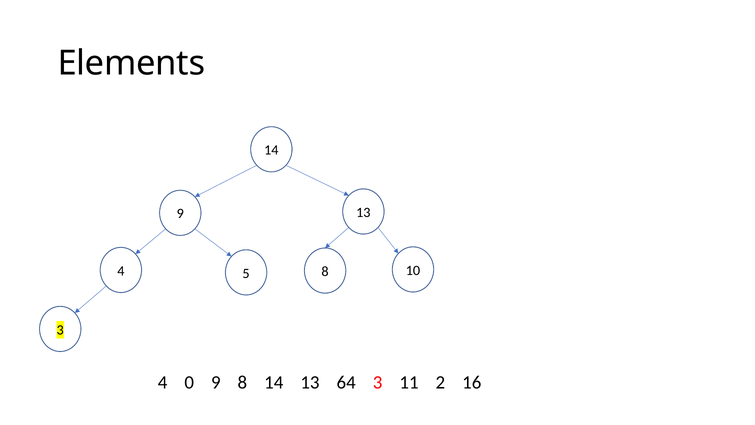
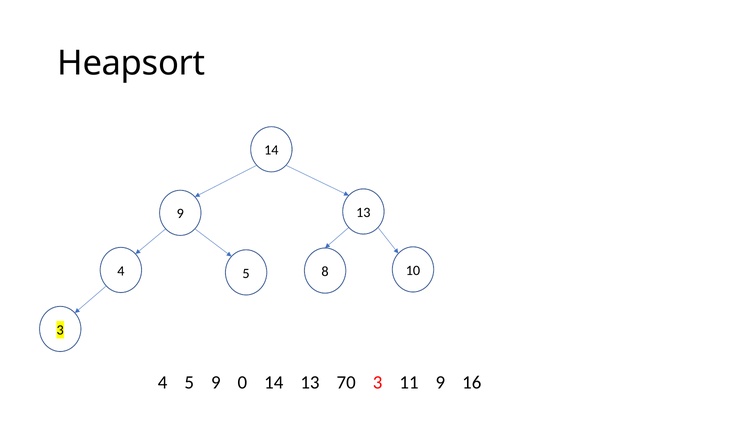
Elements: Elements -> Heapsort (131, 63)
0: 0 -> 5 (189, 382)
9 8: 8 -> 0 (242, 382)
64: 64 -> 70 (346, 382)
11 2: 2 -> 9 (440, 382)
